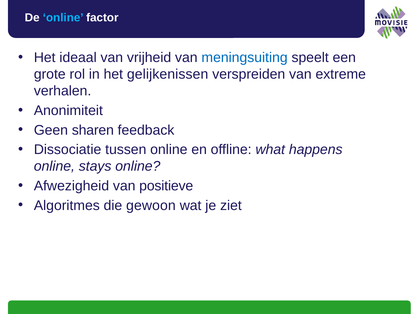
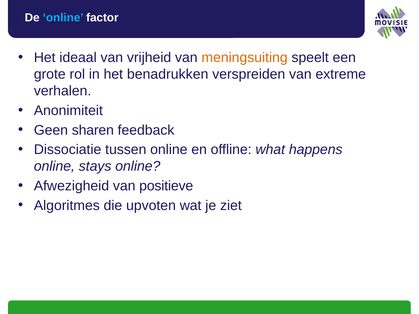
meningsuiting colour: blue -> orange (245, 58)
gelijkenissen: gelijkenissen -> benadrukken (168, 74)
gewoon: gewoon -> upvoten (151, 206)
